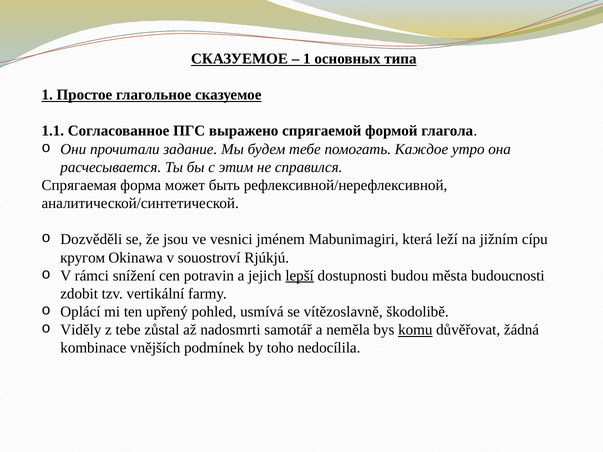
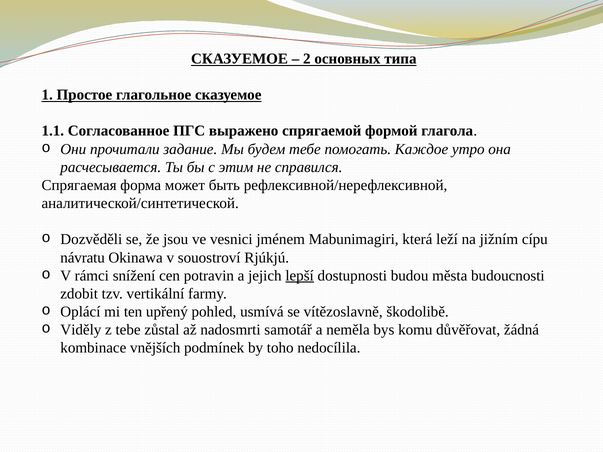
1: 1 -> 2 (307, 59)
кругом: кругом -> návratu (83, 258)
komu underline: present -> none (415, 330)
